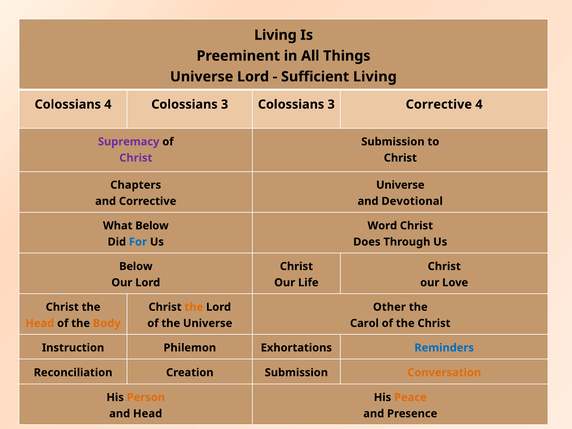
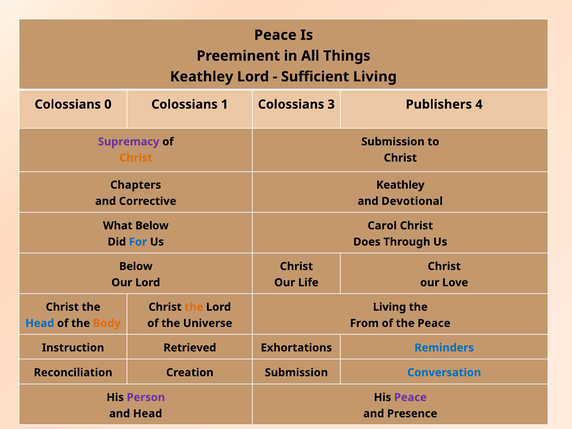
Living: Living -> Peace (275, 35)
Universe: Universe -> Keathley (202, 77)
Colossians 4: 4 -> 0 (108, 104)
3: 3 -> 1 (225, 104)
3 Corrective: Corrective -> Publishers (439, 104)
Christ colour: purple -> orange (136, 158)
Universe: Universe -> Keathley (400, 185)
Word: Word -> Carol (382, 226)
Other: Other -> Living (389, 307)
Head colour: orange -> blue (40, 323)
Carol: Carol -> From (364, 323)
the Christ: Christ -> Peace (434, 323)
Philemon: Philemon -> Retrieved (190, 348)
Conversation colour: orange -> blue (444, 373)
Person colour: orange -> purple (146, 397)
Peace colour: orange -> purple (410, 397)
